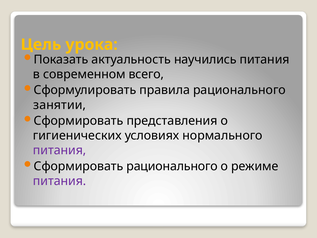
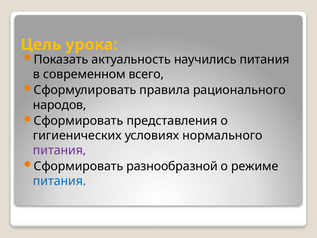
занятии: занятии -> народов (60, 105)
Сформировать рационального: рационального -> разнообразной (172, 166)
питания colour: purple -> blue (60, 181)
